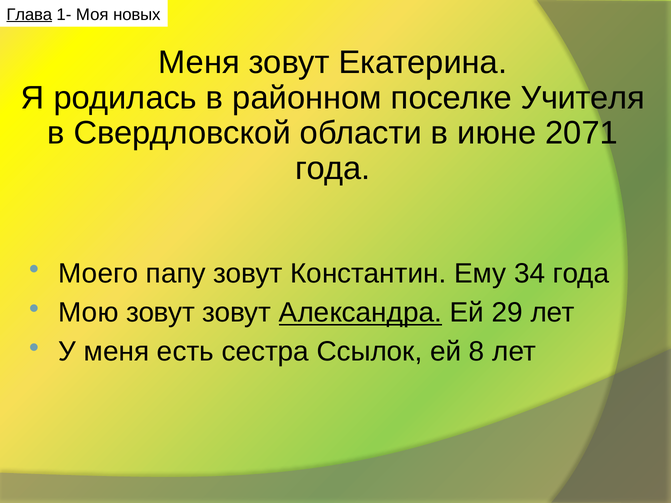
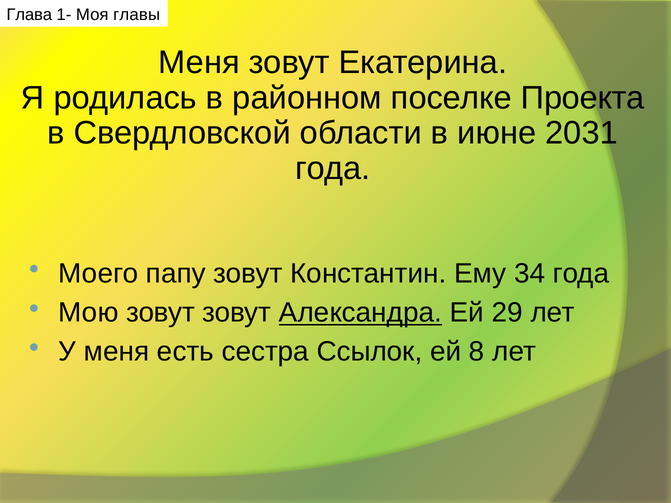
Глава underline: present -> none (29, 15)
новых: новых -> главы (137, 15)
Учителя: Учителя -> Проекта (583, 98)
2071: 2071 -> 2031 (582, 133)
